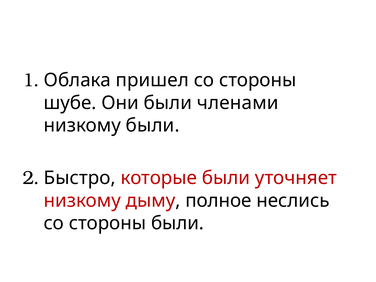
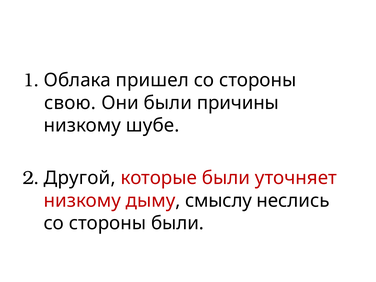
шубе: шубе -> свою (70, 103)
членами: членами -> причины (238, 103)
низкому были: были -> шубе (153, 125)
Быстро: Быстро -> Другой (80, 178)
полное: полное -> смыслу (218, 201)
